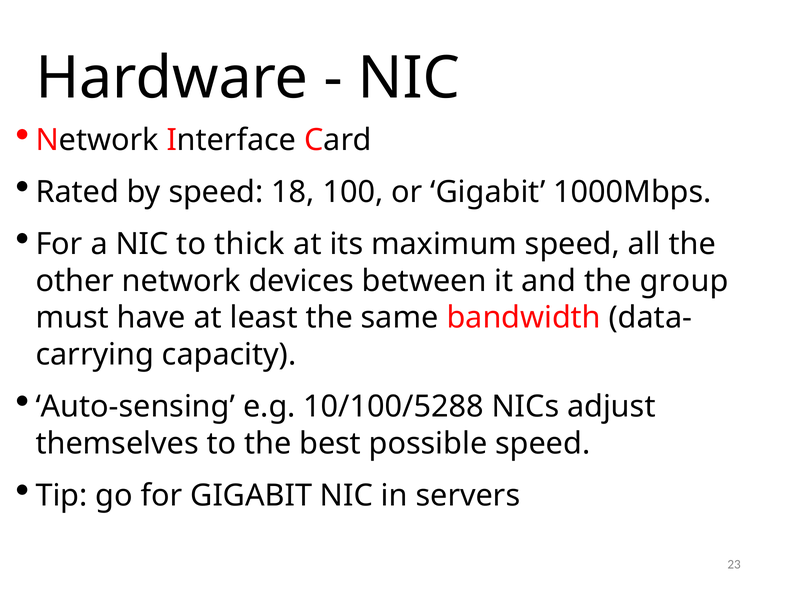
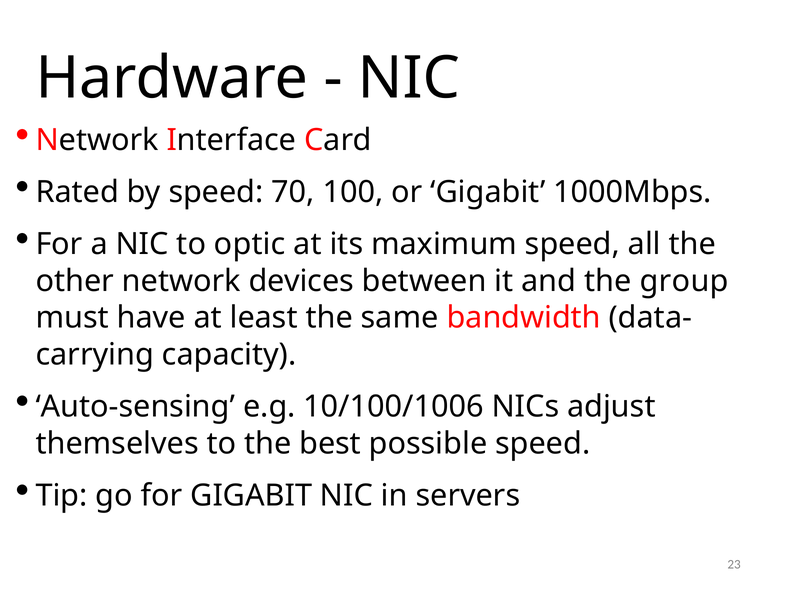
18: 18 -> 70 (293, 192)
thick: thick -> optic (250, 244)
10/100/5288: 10/100/5288 -> 10/100/1006 (394, 407)
